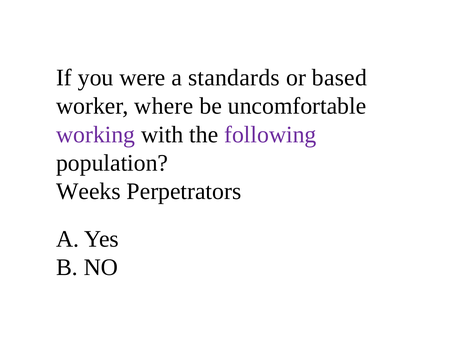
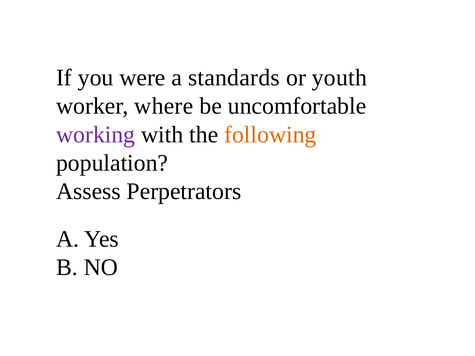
based: based -> youth (339, 78)
following colour: purple -> orange (270, 135)
Weeks: Weeks -> Assess (88, 192)
